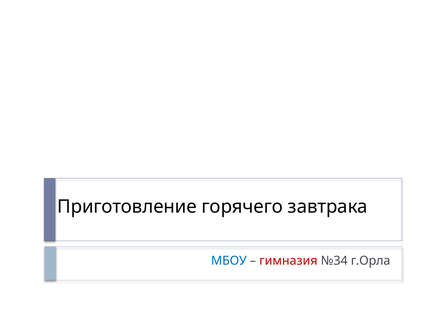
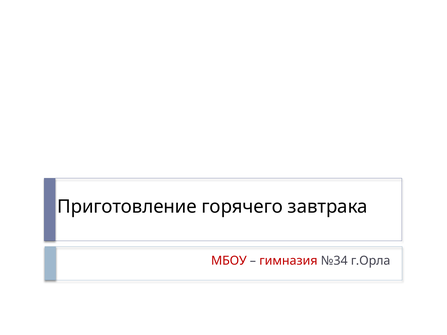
МБОУ colour: blue -> red (229, 261)
